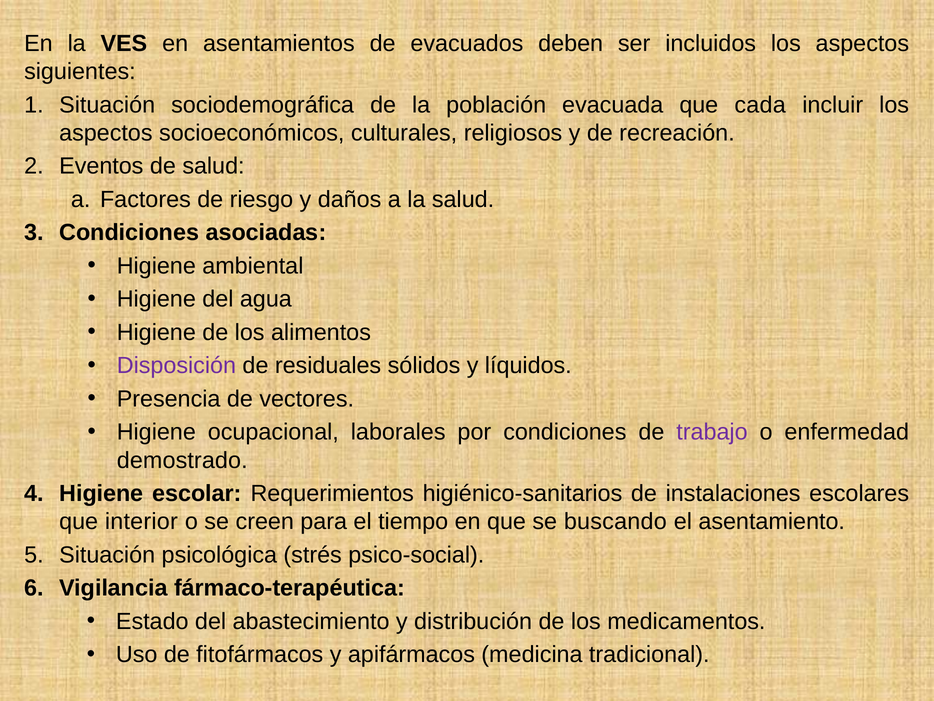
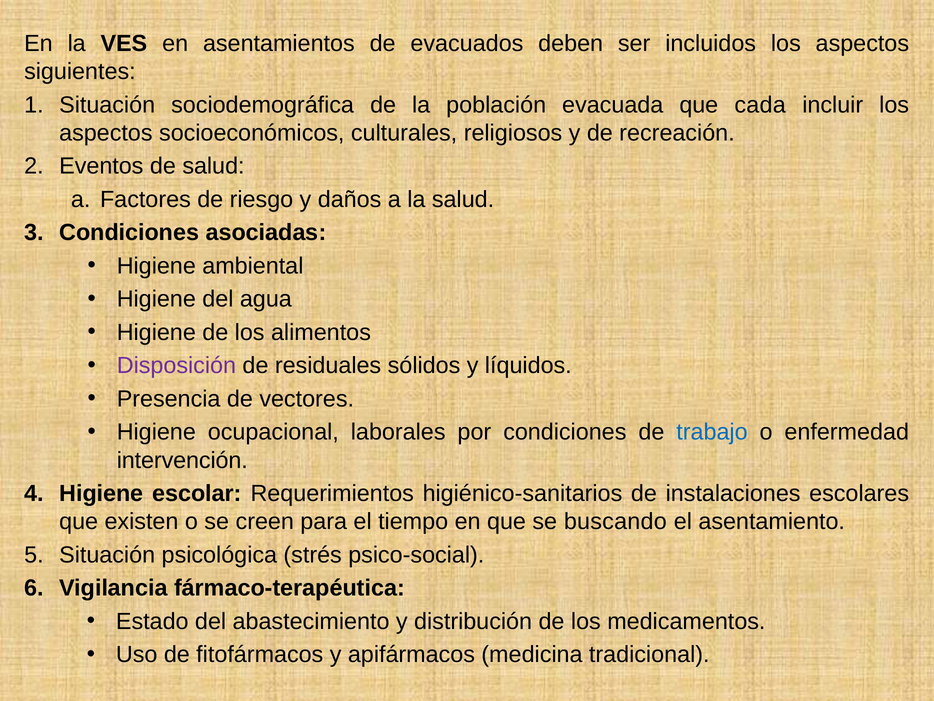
trabajo colour: purple -> blue (712, 432)
demostrado: demostrado -> intervención (182, 460)
interior: interior -> existen (141, 521)
